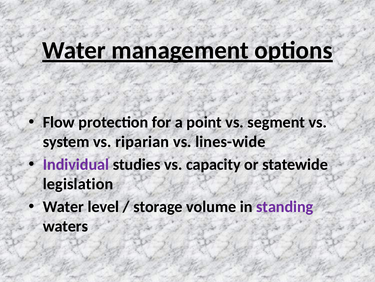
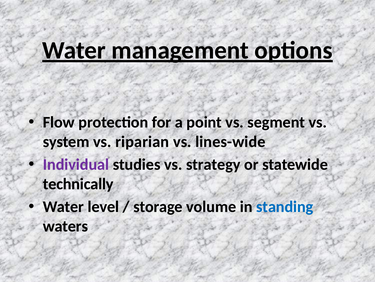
capacity: capacity -> strategy (213, 164)
legislation: legislation -> technically (78, 184)
standing colour: purple -> blue (285, 206)
